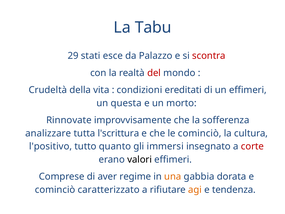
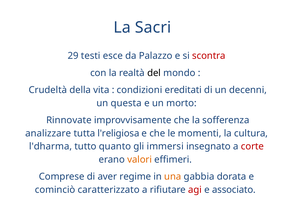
Tabu: Tabu -> Sacri (153, 27)
stati: stati -> testi (91, 56)
del colour: red -> black (154, 73)
un effimeri: effimeri -> decenni (248, 90)
l'scrittura: l'scrittura -> l'religiosa (118, 133)
le cominciò: cominciò -> momenti (200, 133)
l'positivo: l'positivo -> l'dharma (51, 146)
valori colour: black -> orange (140, 159)
agi colour: orange -> red (195, 190)
tendenza: tendenza -> associato (234, 190)
